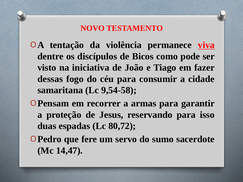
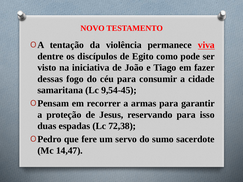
Bicos: Bicos -> Egito (143, 56)
9,54-58: 9,54-58 -> 9,54-45 (119, 90)
80,72: 80,72 -> 72,38 (122, 126)
